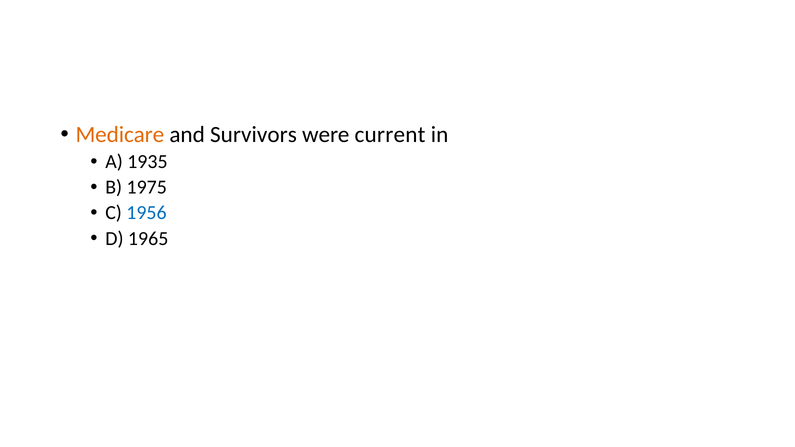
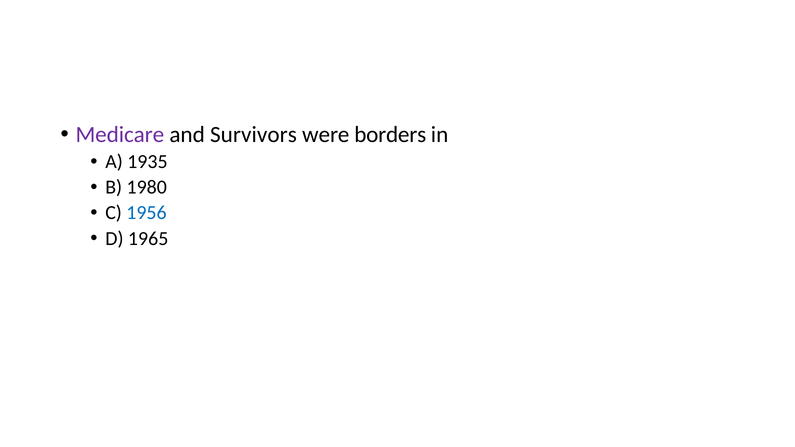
Medicare colour: orange -> purple (120, 134)
current: current -> borders (390, 134)
1975: 1975 -> 1980 (147, 187)
